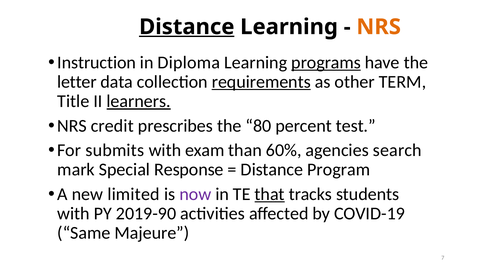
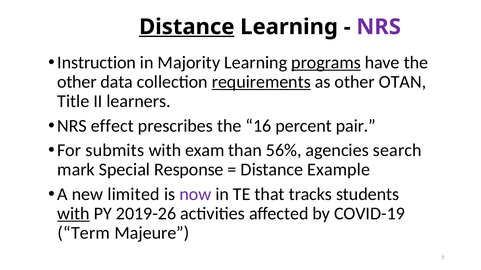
NRS colour: orange -> purple (379, 27)
Diploma: Diploma -> Majority (189, 63)
letter: letter -> other (77, 82)
TERM: TERM -> OTAN (403, 82)
learners underline: present -> none (139, 102)
credit: credit -> effect (112, 126)
80: 80 -> 16 (258, 126)
test: test -> pair (356, 126)
60%: 60% -> 56% (284, 151)
Program: Program -> Example (339, 170)
that underline: present -> none (270, 194)
with underline: none -> present (74, 214)
2019-90: 2019-90 -> 2019-26 (146, 214)
Same: Same -> Term (84, 233)
